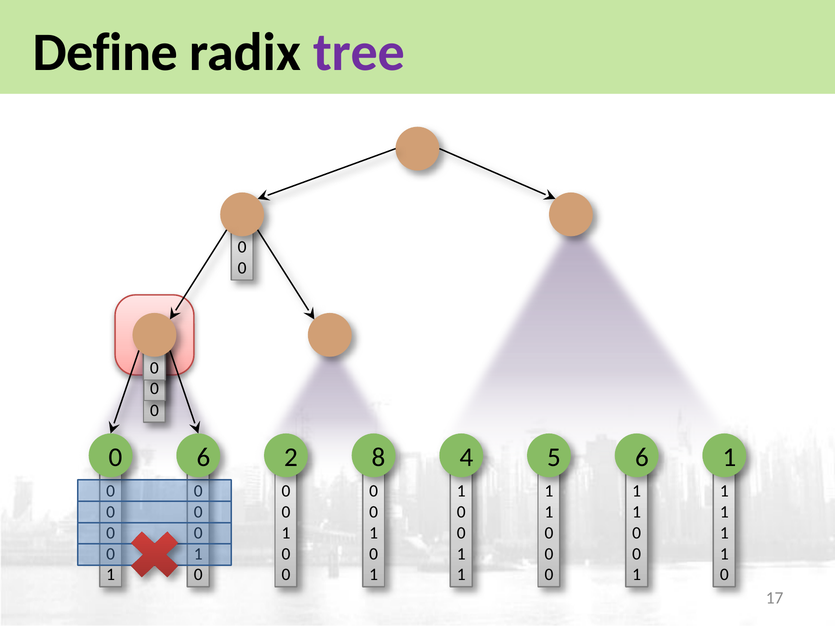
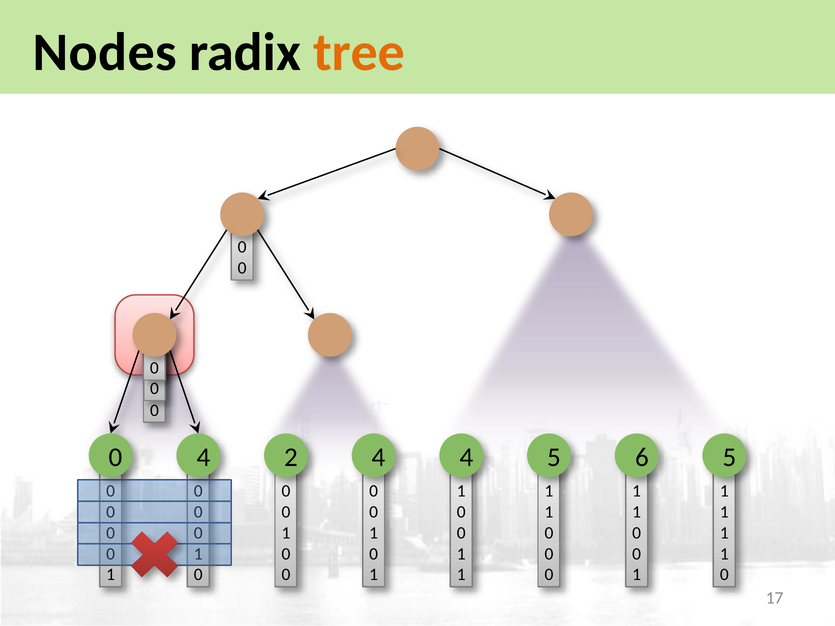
Define: Define -> Nodes (105, 53)
tree colour: purple -> orange (359, 53)
0 6: 6 -> 4 (203, 457)
2 8: 8 -> 4 (379, 457)
6 1: 1 -> 5 (730, 457)
